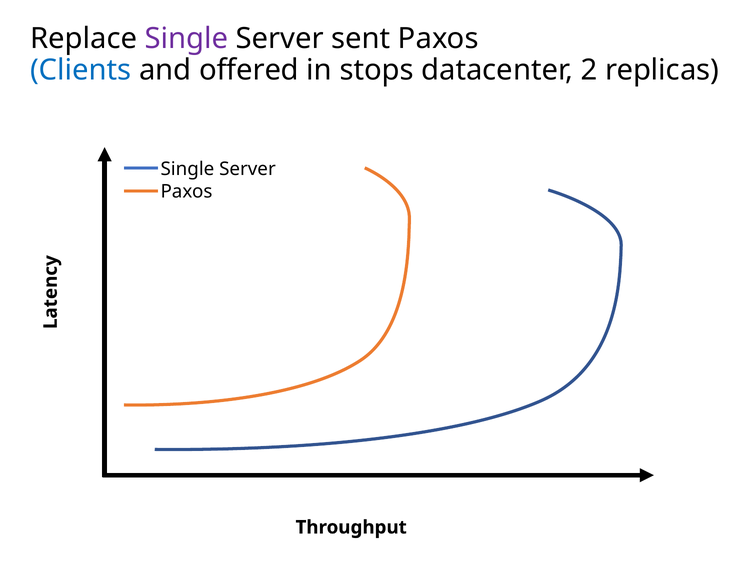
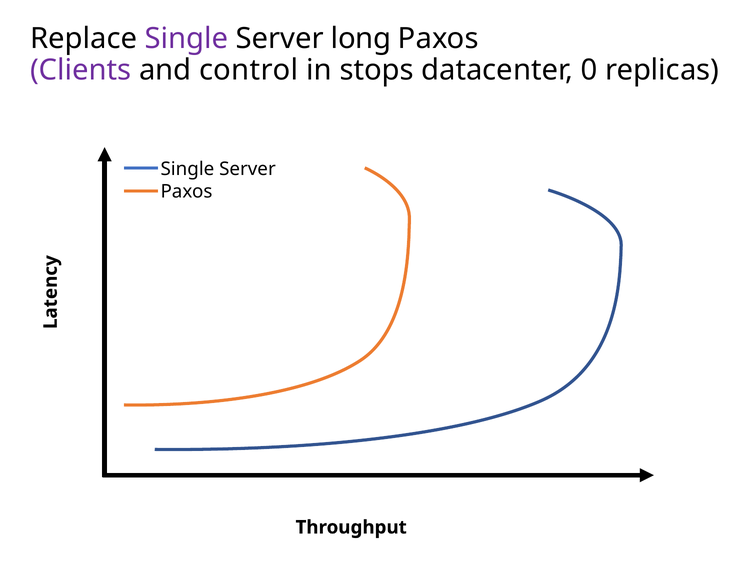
sent: sent -> long (361, 39)
Clients colour: blue -> purple (81, 70)
offered: offered -> control (249, 70)
2: 2 -> 0 (589, 70)
